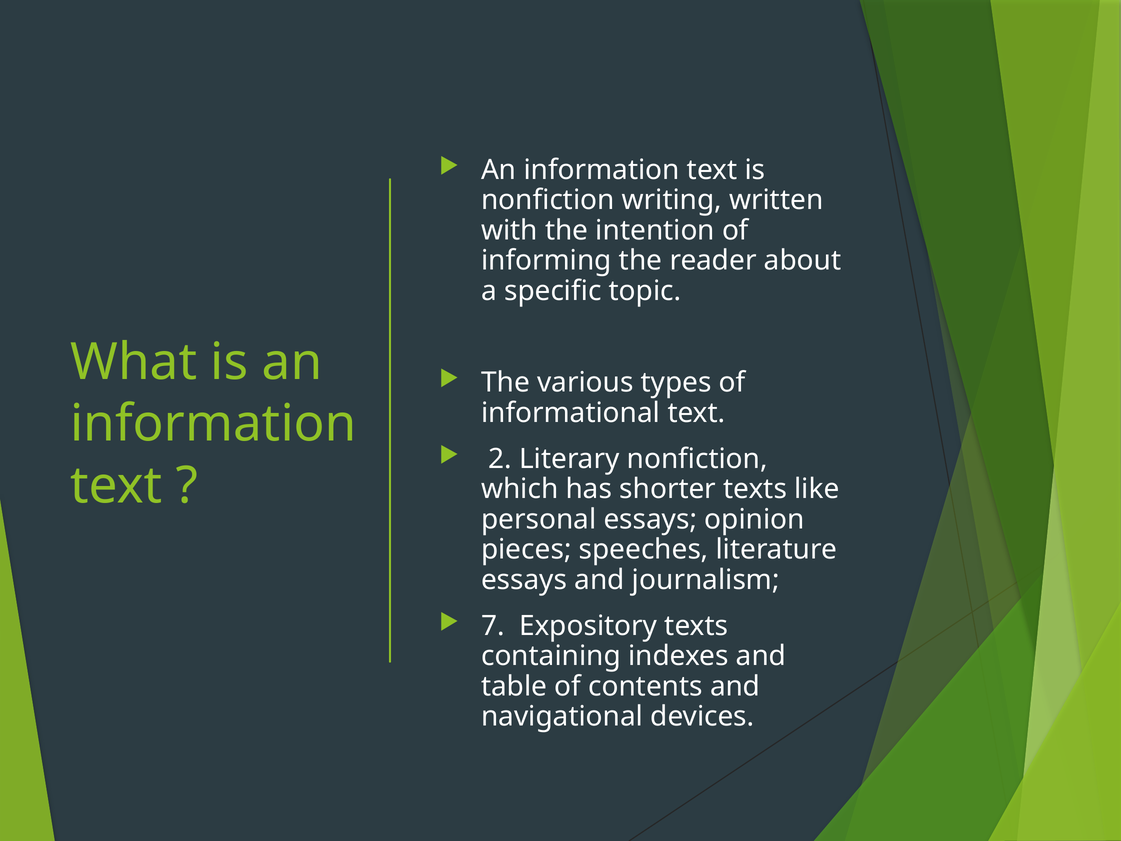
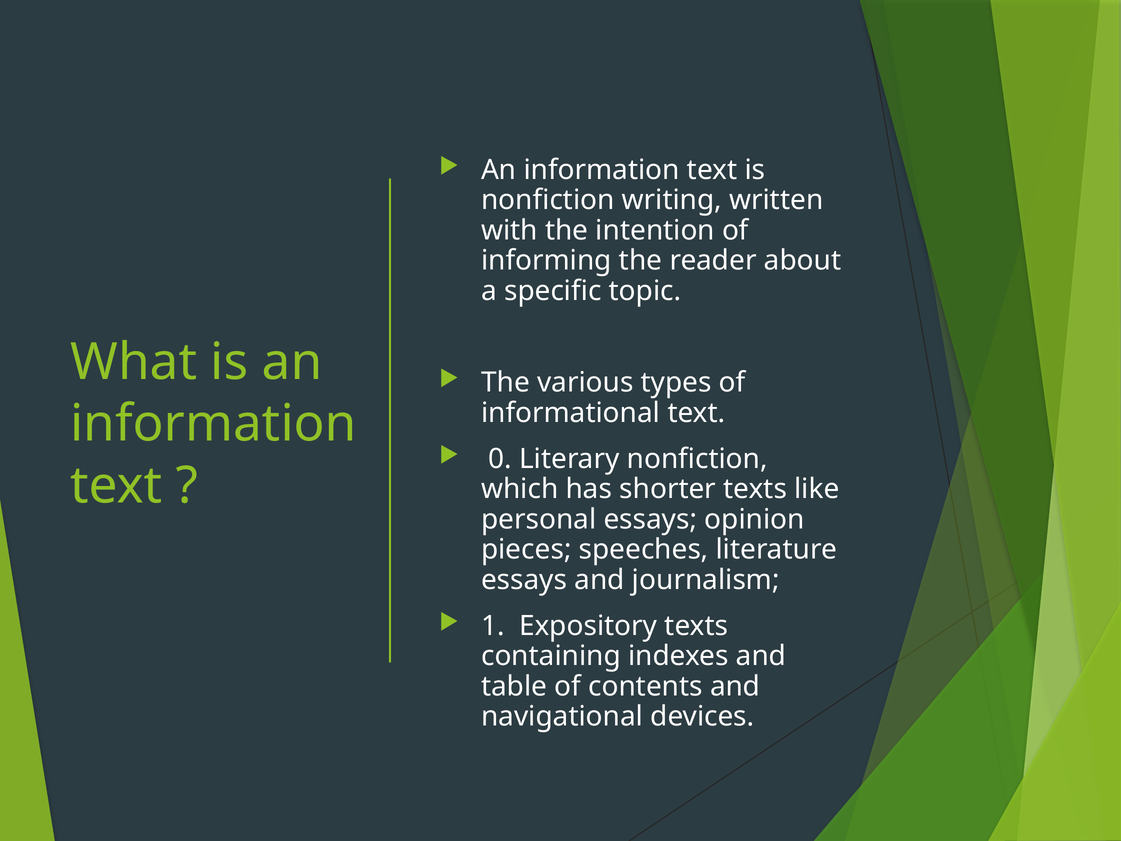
2: 2 -> 0 (500, 459)
7: 7 -> 1 (493, 626)
